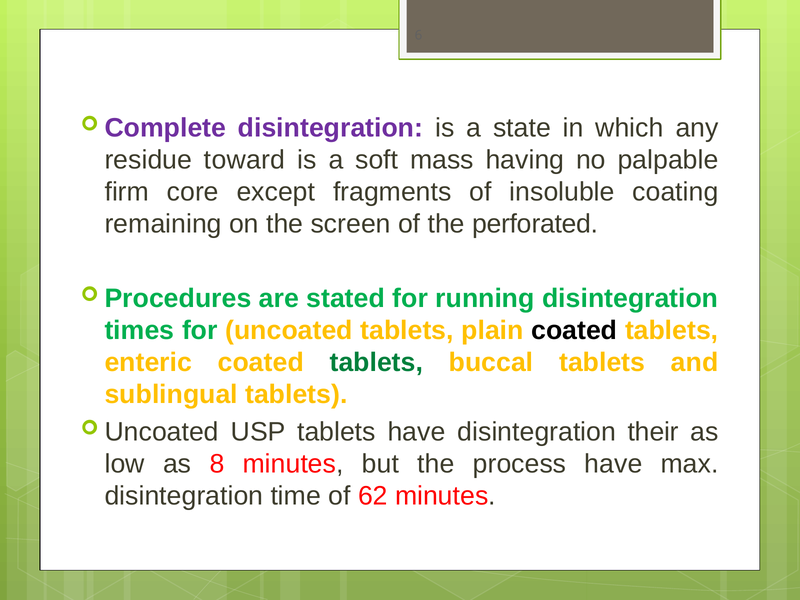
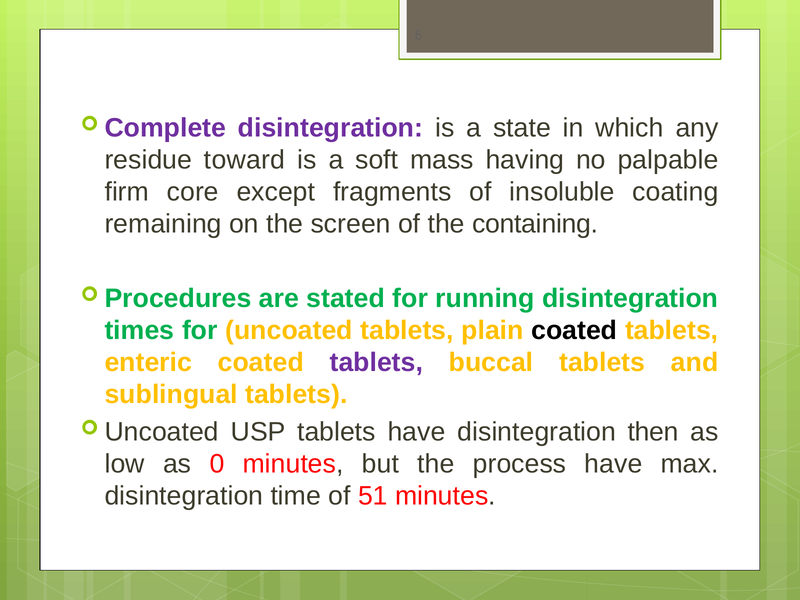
perforated: perforated -> containing (535, 224)
tablets colour: green -> purple (376, 363)
their: their -> then (653, 432)
8: 8 -> 0 (217, 464)
62: 62 -> 51 (373, 496)
